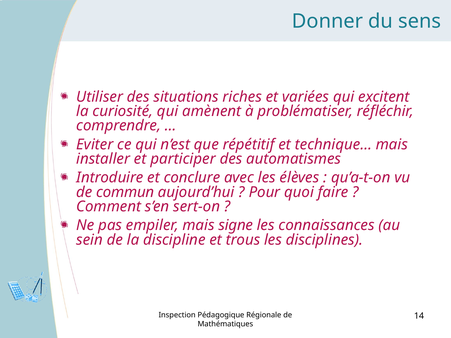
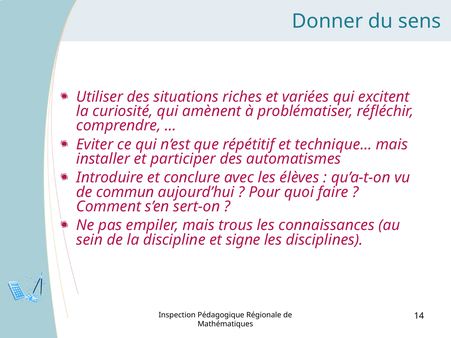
signe: signe -> trous (236, 226)
trous: trous -> signe (243, 240)
